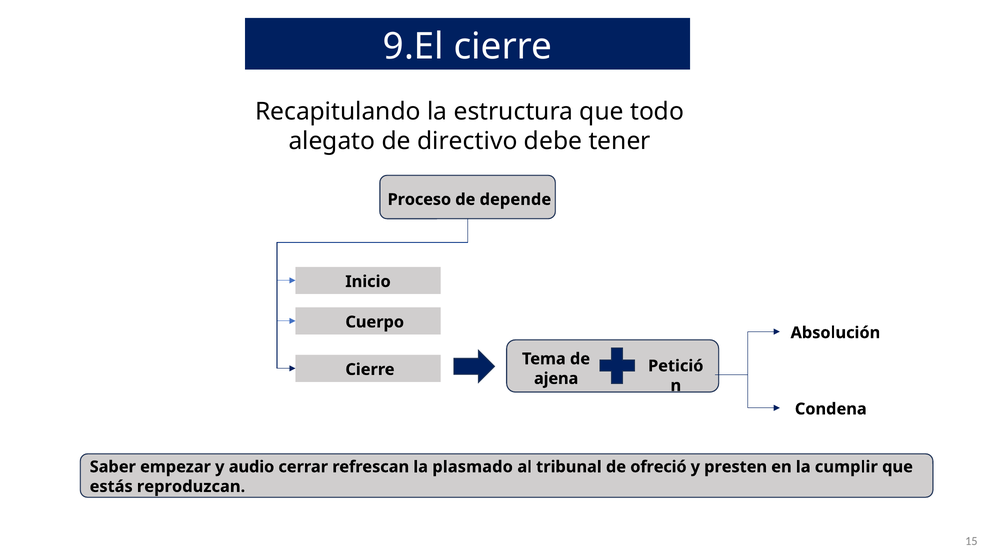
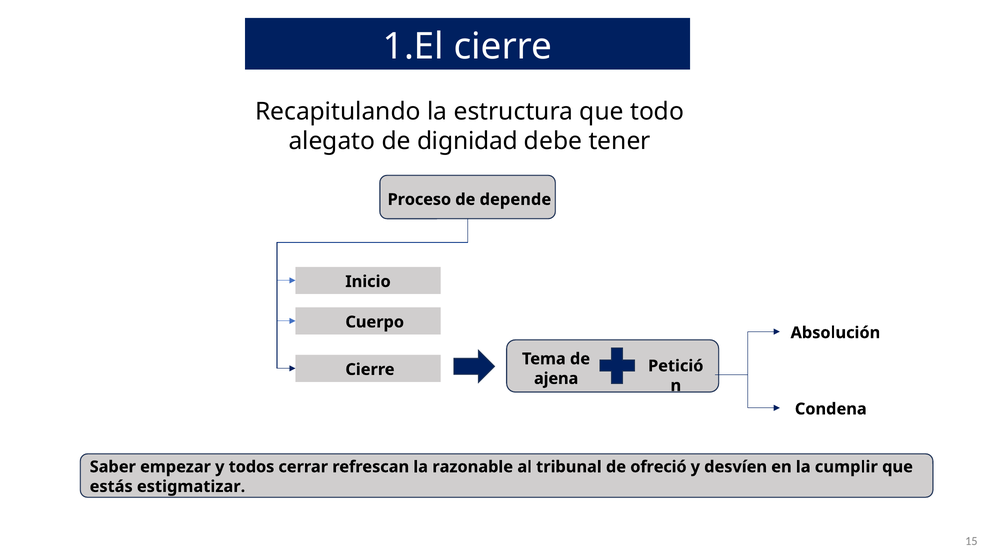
9.El: 9.El -> 1.El (413, 46)
directivo: directivo -> dignidad (467, 141)
audio: audio -> todos (252, 467)
plasmado: plasmado -> razonable (473, 467)
presten: presten -> desvíen (736, 467)
reproduzcan: reproduzcan -> estigmatizar (191, 487)
